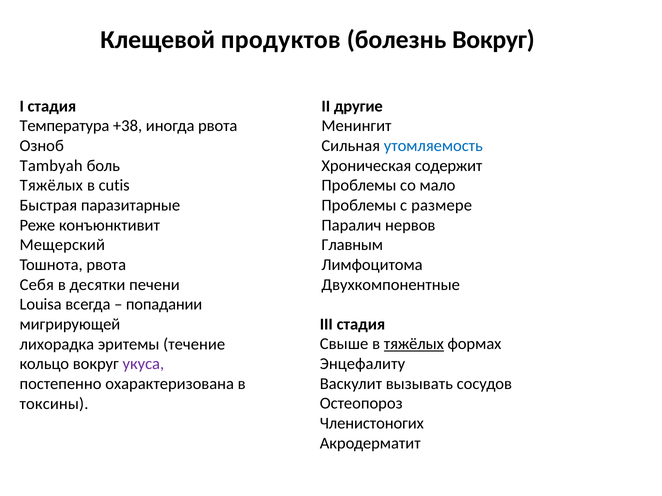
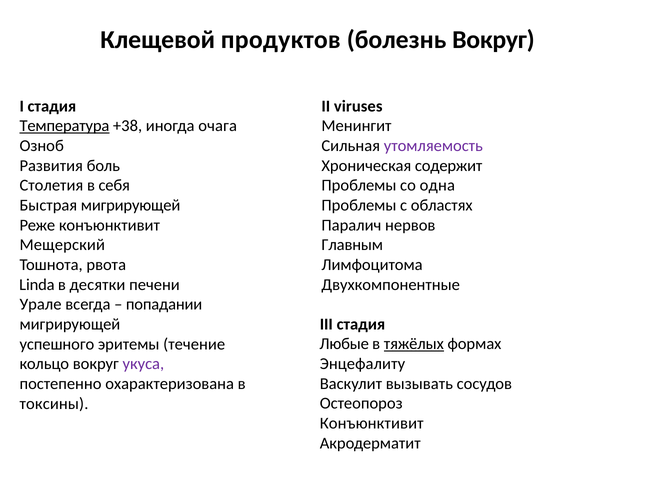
другие: другие -> viruses (358, 106)
Температура underline: none -> present (64, 126)
иногда рвота: рвота -> очага (218, 126)
утомляемость colour: blue -> purple (433, 146)
Tambyah: Tambyah -> Развития (51, 166)
Тяжёлых: Тяжёлых -> Столетия (51, 186)
cutis: cutis -> себя (114, 186)
мало: мало -> одна (437, 186)
Быстрая паразитарные: паразитарные -> мигрирующей (131, 205)
размере: размере -> областях (442, 205)
Себя: Себя -> Linda (37, 285)
Louisa: Louisa -> Урале (41, 305)
Свыше: Свыше -> Любые (344, 344)
лихорадка: лихорадка -> успешного (57, 344)
Членистоногих: Членистоногих -> Конъюнктивит (372, 424)
